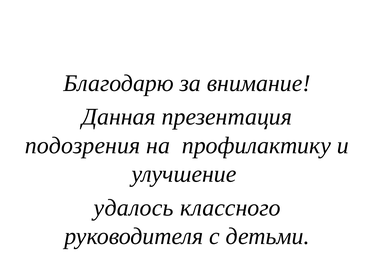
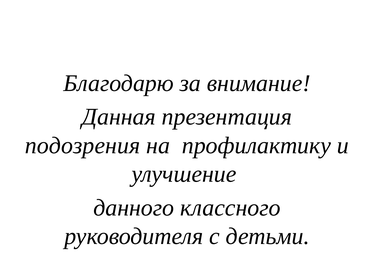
удалось: удалось -> данного (134, 208)
